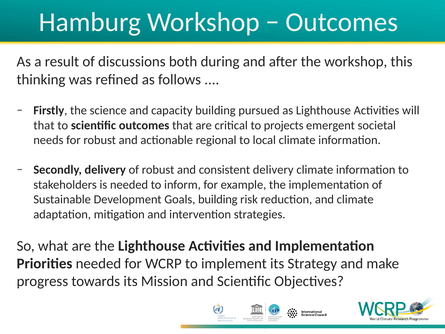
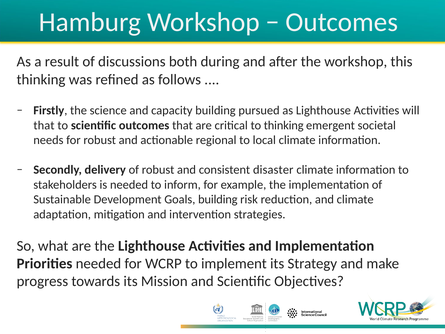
to projects: projects -> thinking (284, 125)
consistent delivery: delivery -> disaster (273, 170)
